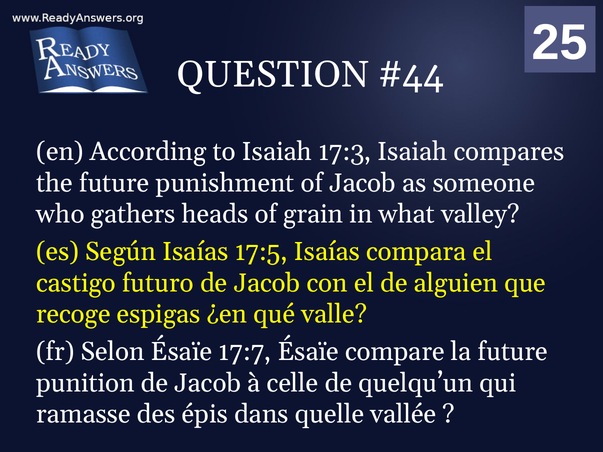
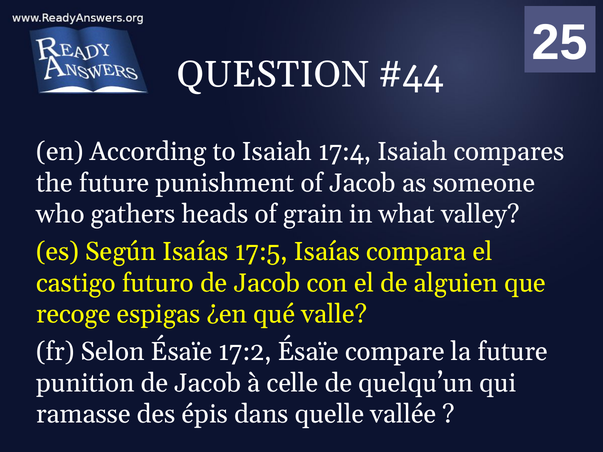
17:3: 17:3 -> 17:4 (345, 152)
17:7: 17:7 -> 17:2 (245, 352)
